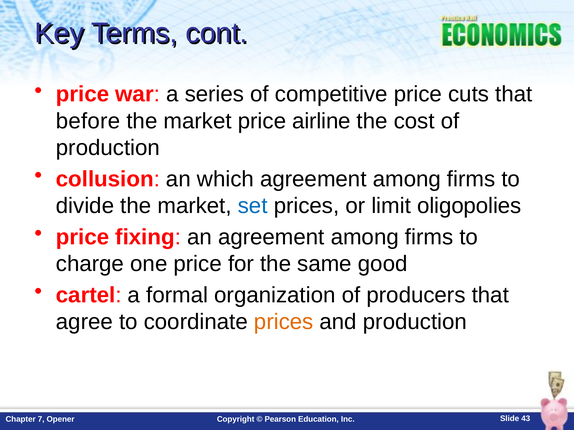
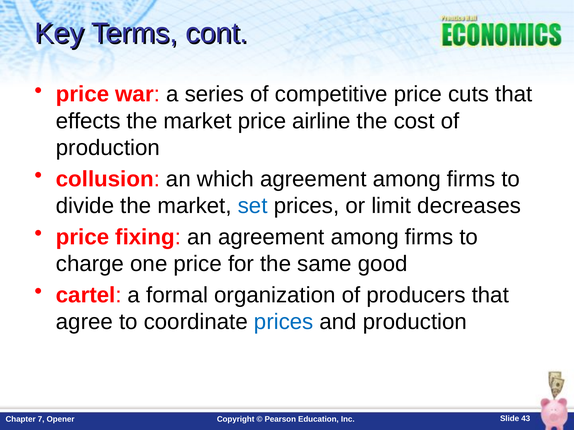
before: before -> effects (88, 121)
oligopolies: oligopolies -> decreases (469, 206)
prices colour: orange -> blue (284, 322)
